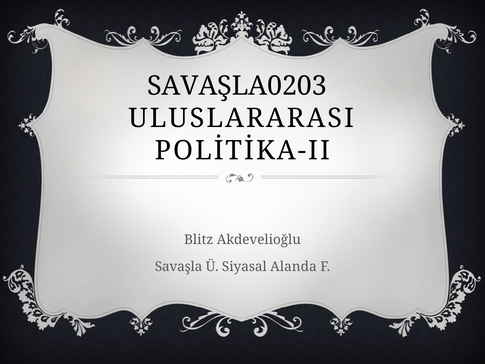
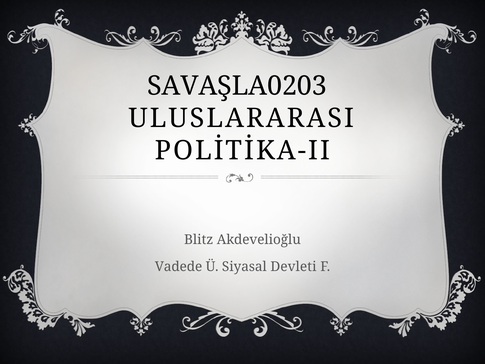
Savaşla: Savaşla -> Vadede (179, 267)
Alanda: Alanda -> Devleti (293, 267)
